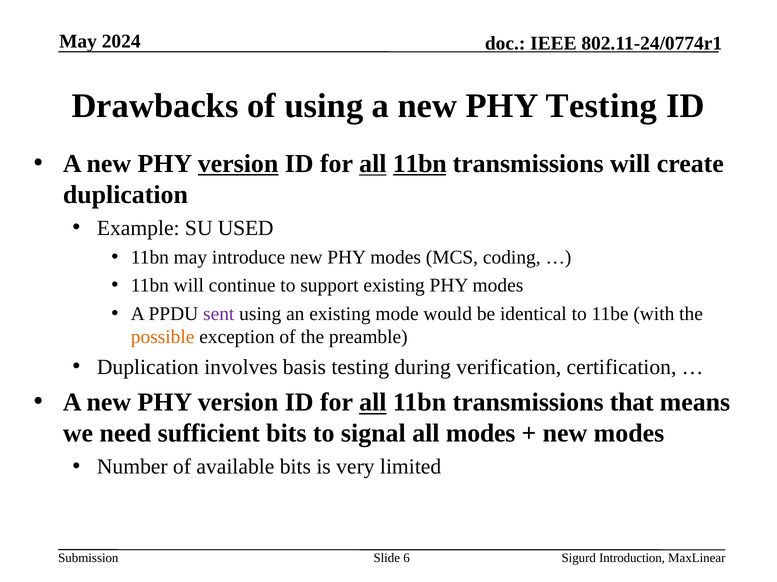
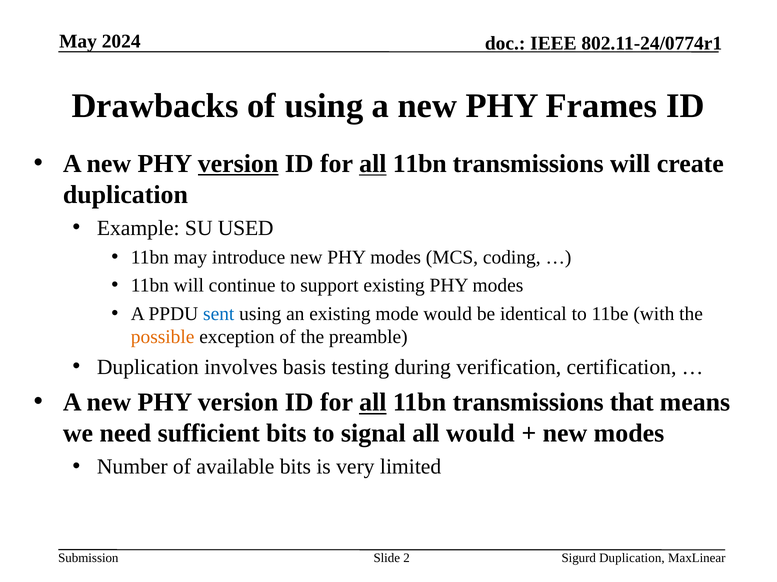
PHY Testing: Testing -> Frames (601, 106)
11bn underline: present -> none (420, 164)
sent colour: purple -> blue (219, 314)
all modes: modes -> would (480, 434)
6: 6 -> 2 (407, 559)
Sigurd Introduction: Introduction -> Duplication (632, 559)
